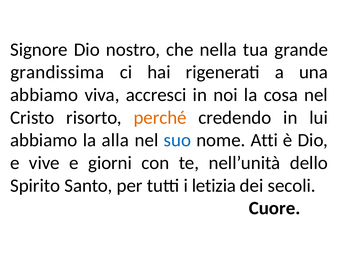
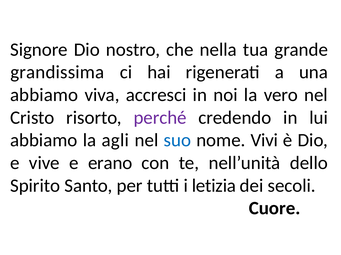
cosa: cosa -> vero (281, 95)
perché colour: orange -> purple (160, 118)
alla: alla -> agli (115, 141)
Atti: Atti -> Vivi (264, 141)
giorni: giorni -> erano (110, 163)
